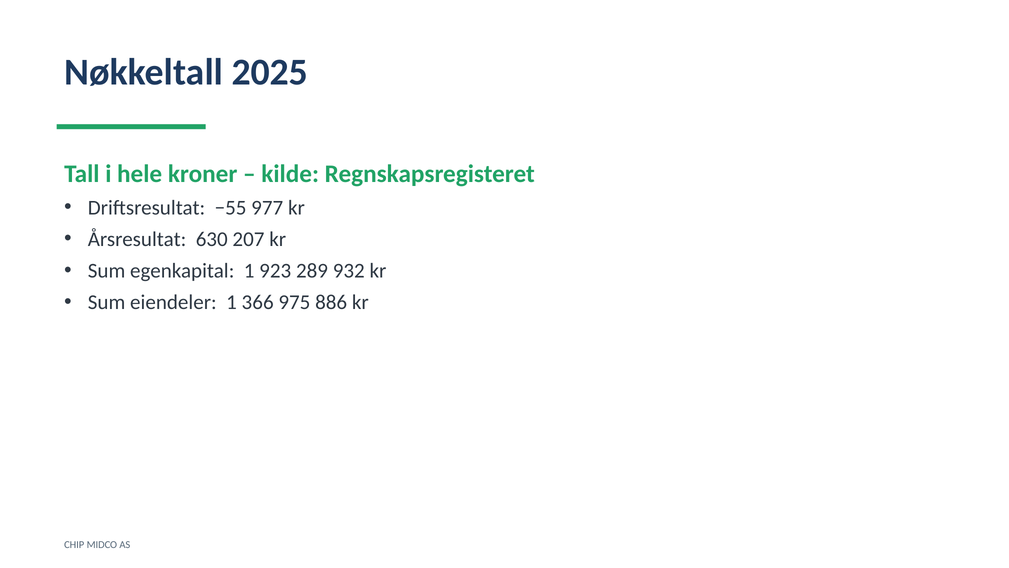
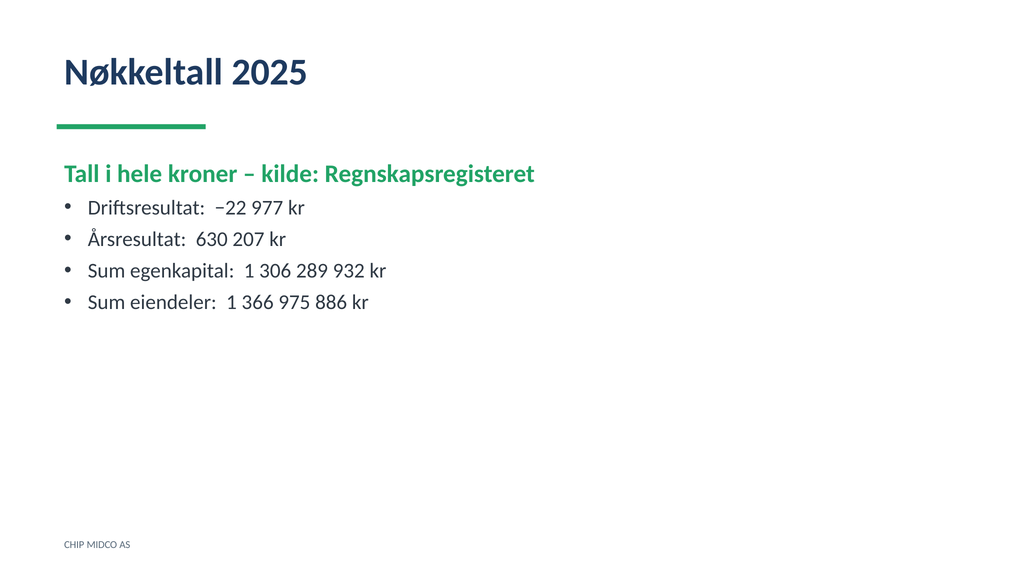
−55: −55 -> −22 (231, 207)
923: 923 -> 306 (275, 271)
